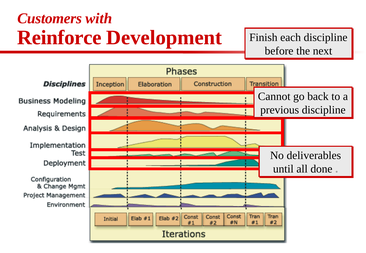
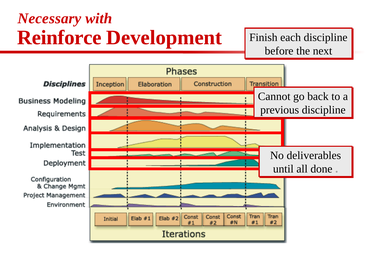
Customers: Customers -> Necessary (49, 18)
